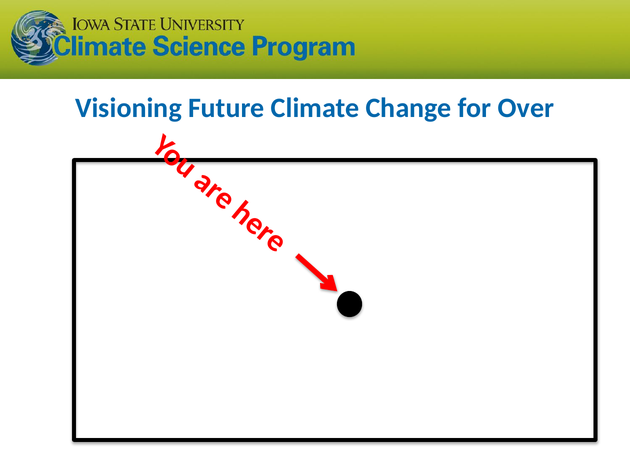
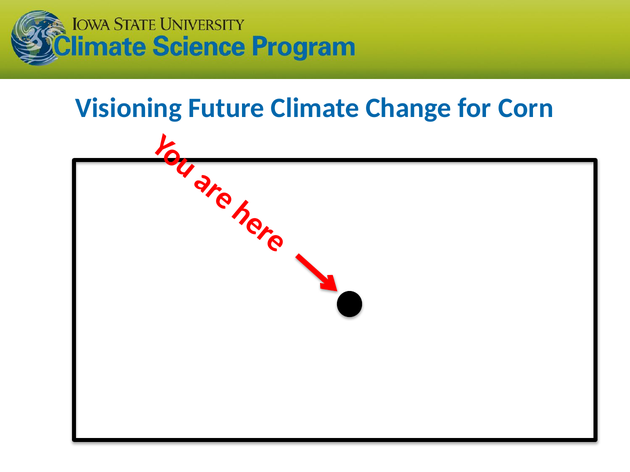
Over: Over -> Corn (526, 108)
